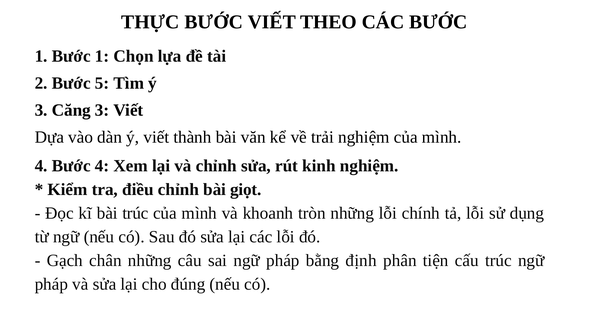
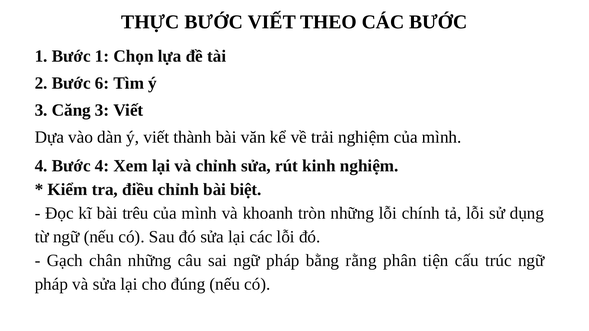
5: 5 -> 6 (102, 83)
giọt: giọt -> biệt (246, 190)
bài trúc: trúc -> trêu (135, 213)
định: định -> rằng (361, 261)
